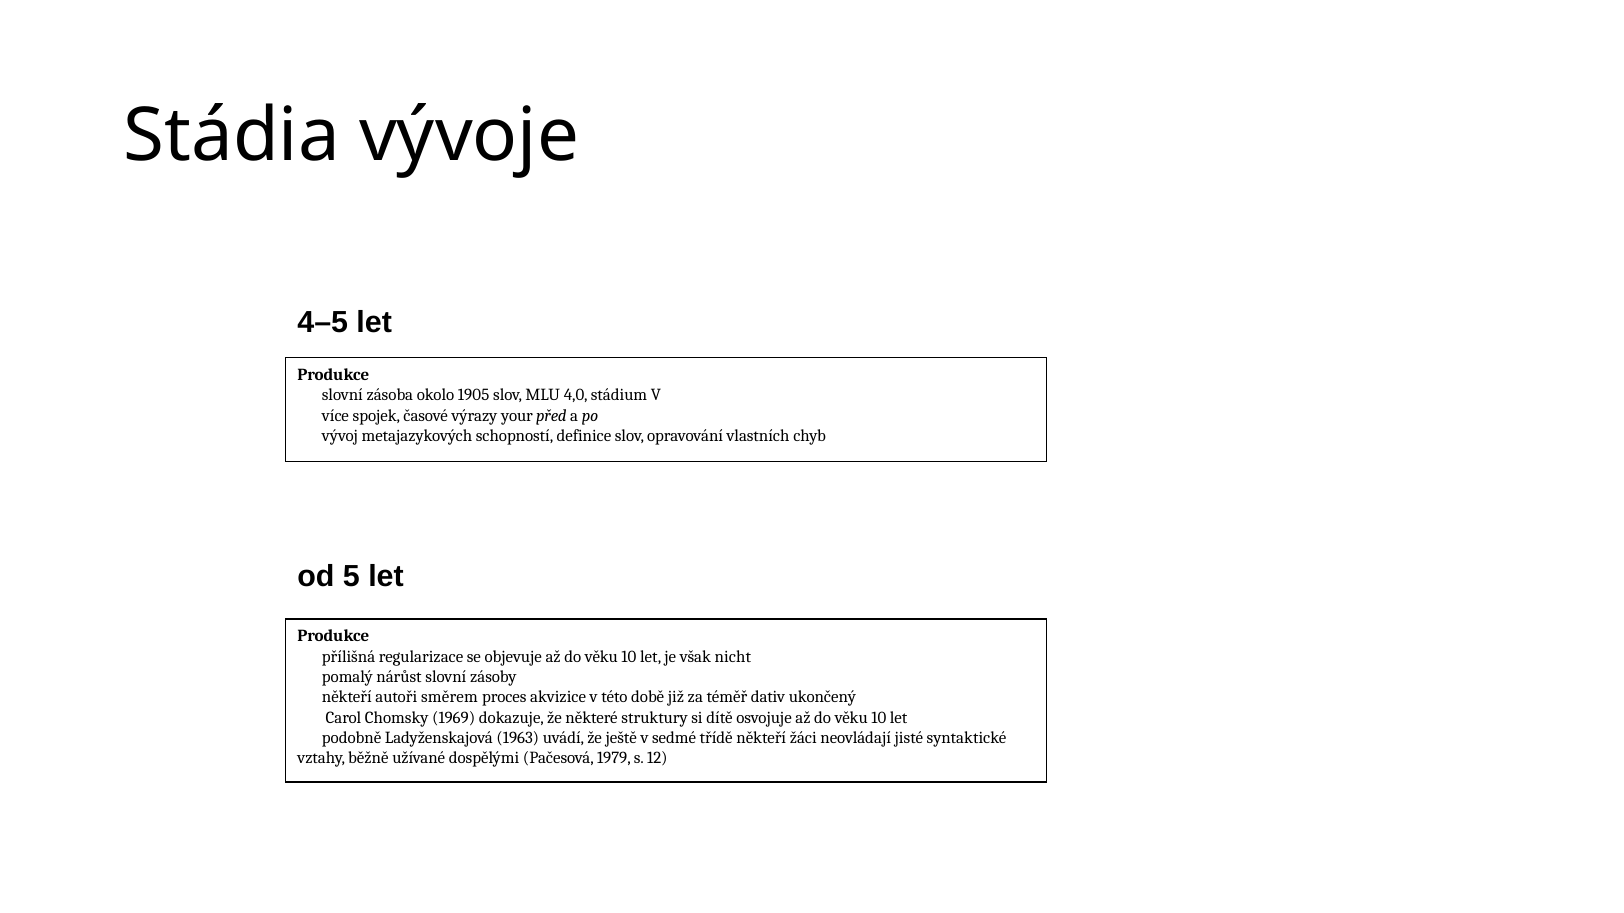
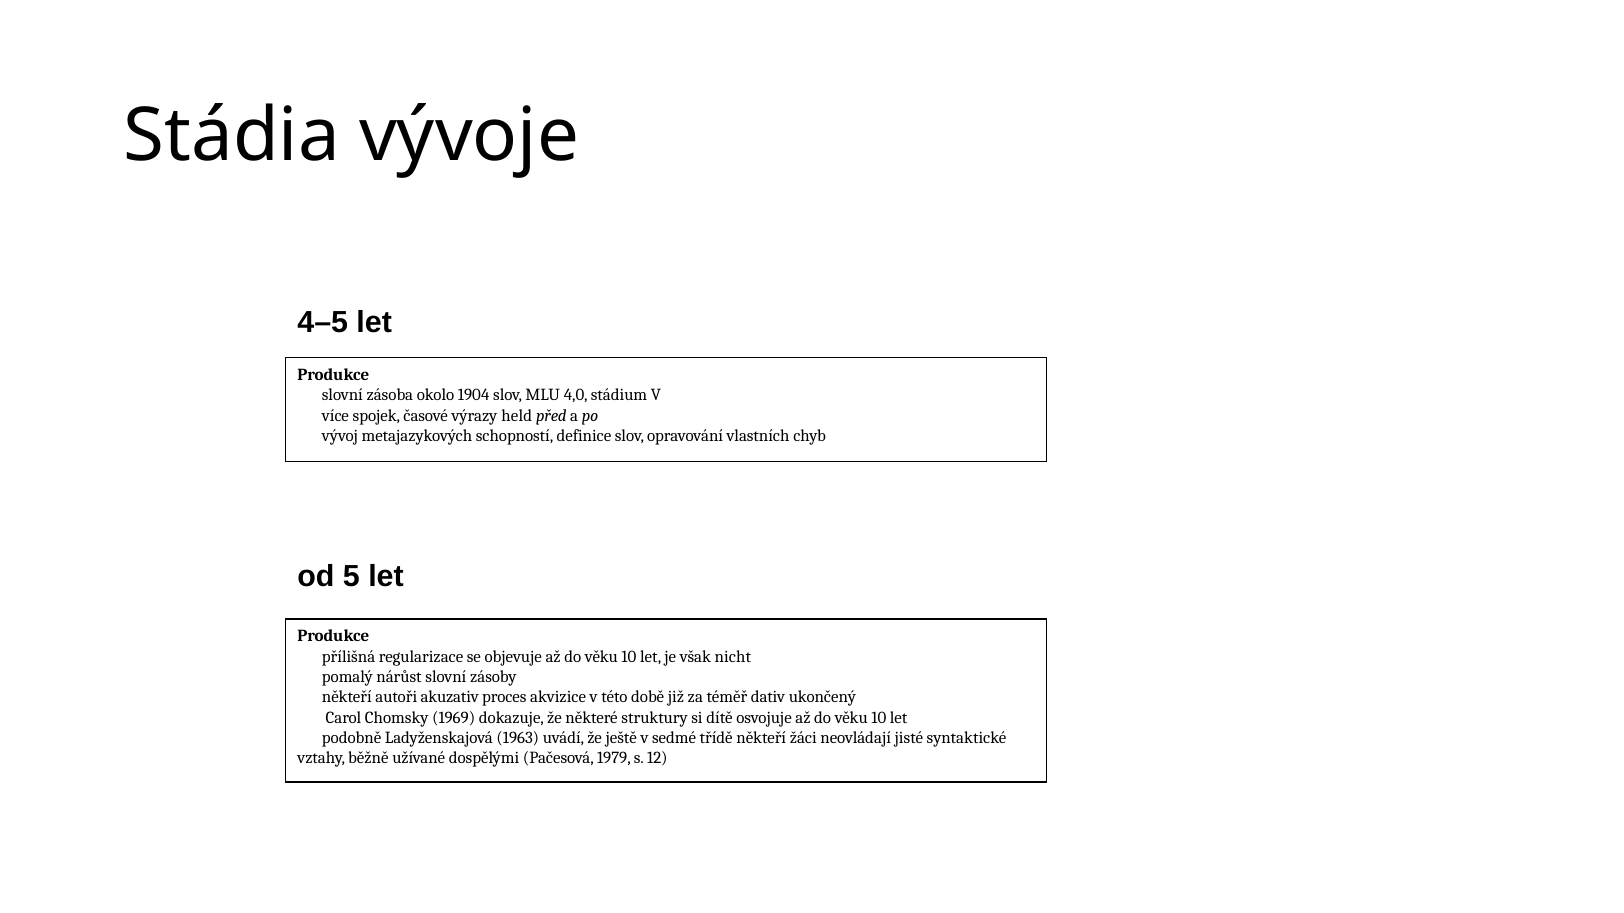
1905: 1905 -> 1904 (474, 395)
your: your -> held (517, 416)
směrem: směrem -> akuzativ (450, 698)
